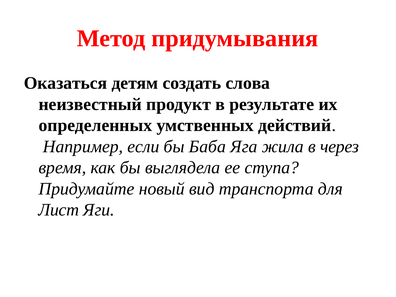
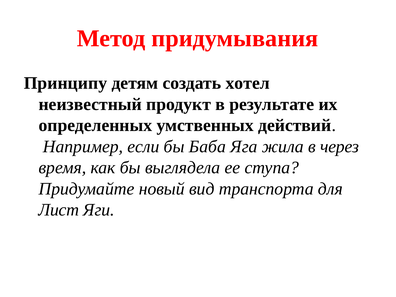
Оказаться: Оказаться -> Принципу (65, 83)
слова: слова -> хотел (248, 83)
